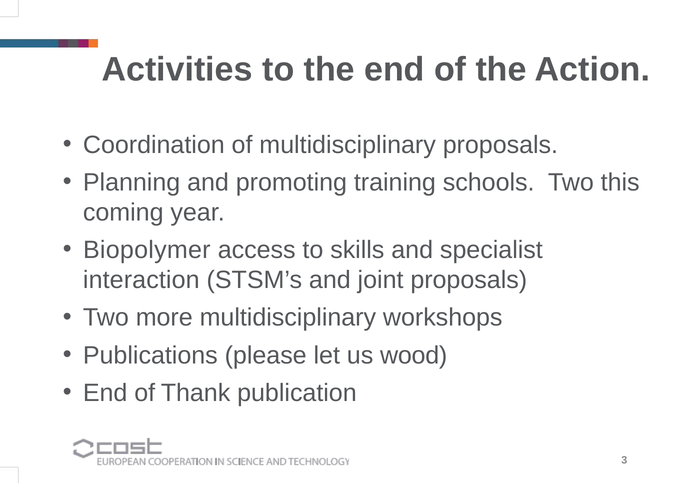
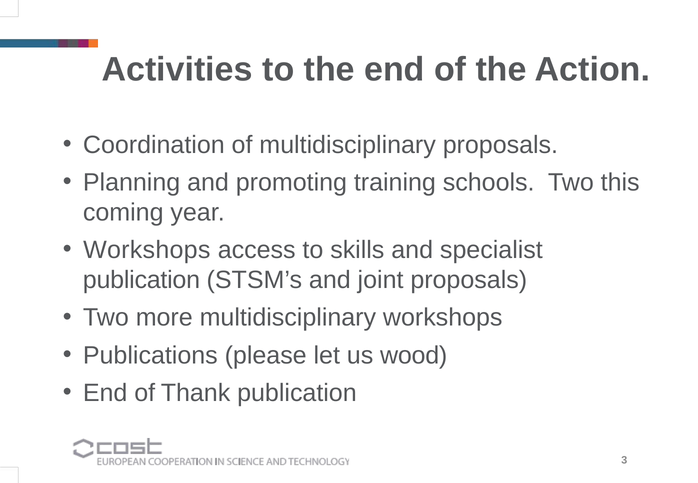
Biopolymer: Biopolymer -> Workshops (147, 250)
interaction: interaction -> publication (141, 280)
